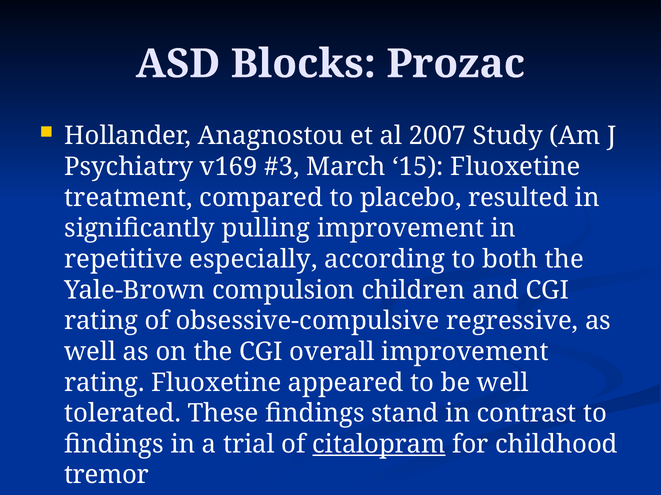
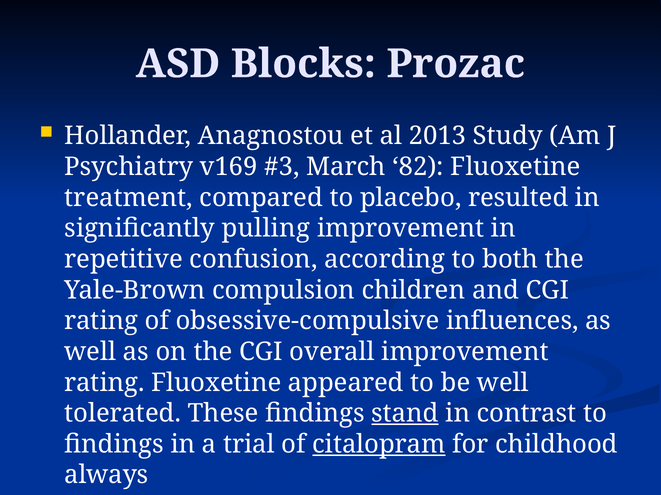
2007: 2007 -> 2013 (438, 136)
15: 15 -> 82 (418, 167)
especially: especially -> confusion (253, 260)
regressive: regressive -> influences (512, 321)
stand underline: none -> present (405, 414)
tremor: tremor -> always (106, 476)
